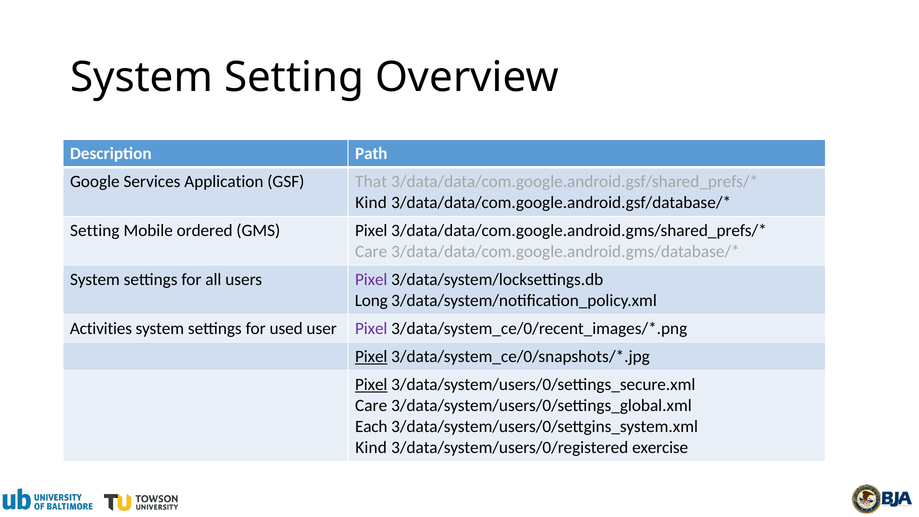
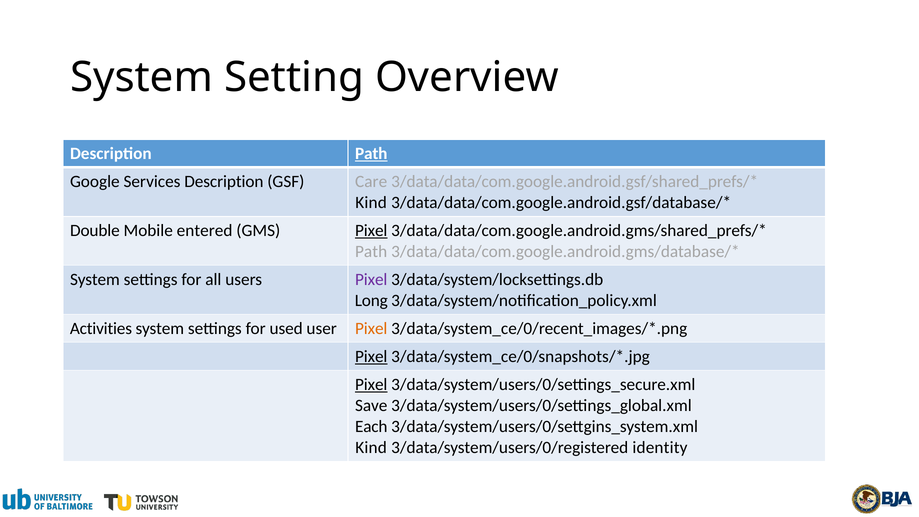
Path underline: none -> present (371, 154)
Services Application: Application -> Description (224, 182)
That: That -> Care (371, 182)
Setting: Setting -> Double (95, 231)
ordered: ordered -> entered (205, 231)
Pixel underline: none -> present (371, 231)
Care: Care -> Path (371, 252)
Pixel colour: purple -> orange (371, 328)
Care: Care -> Save (371, 405)
exercise: exercise -> identity (660, 447)
